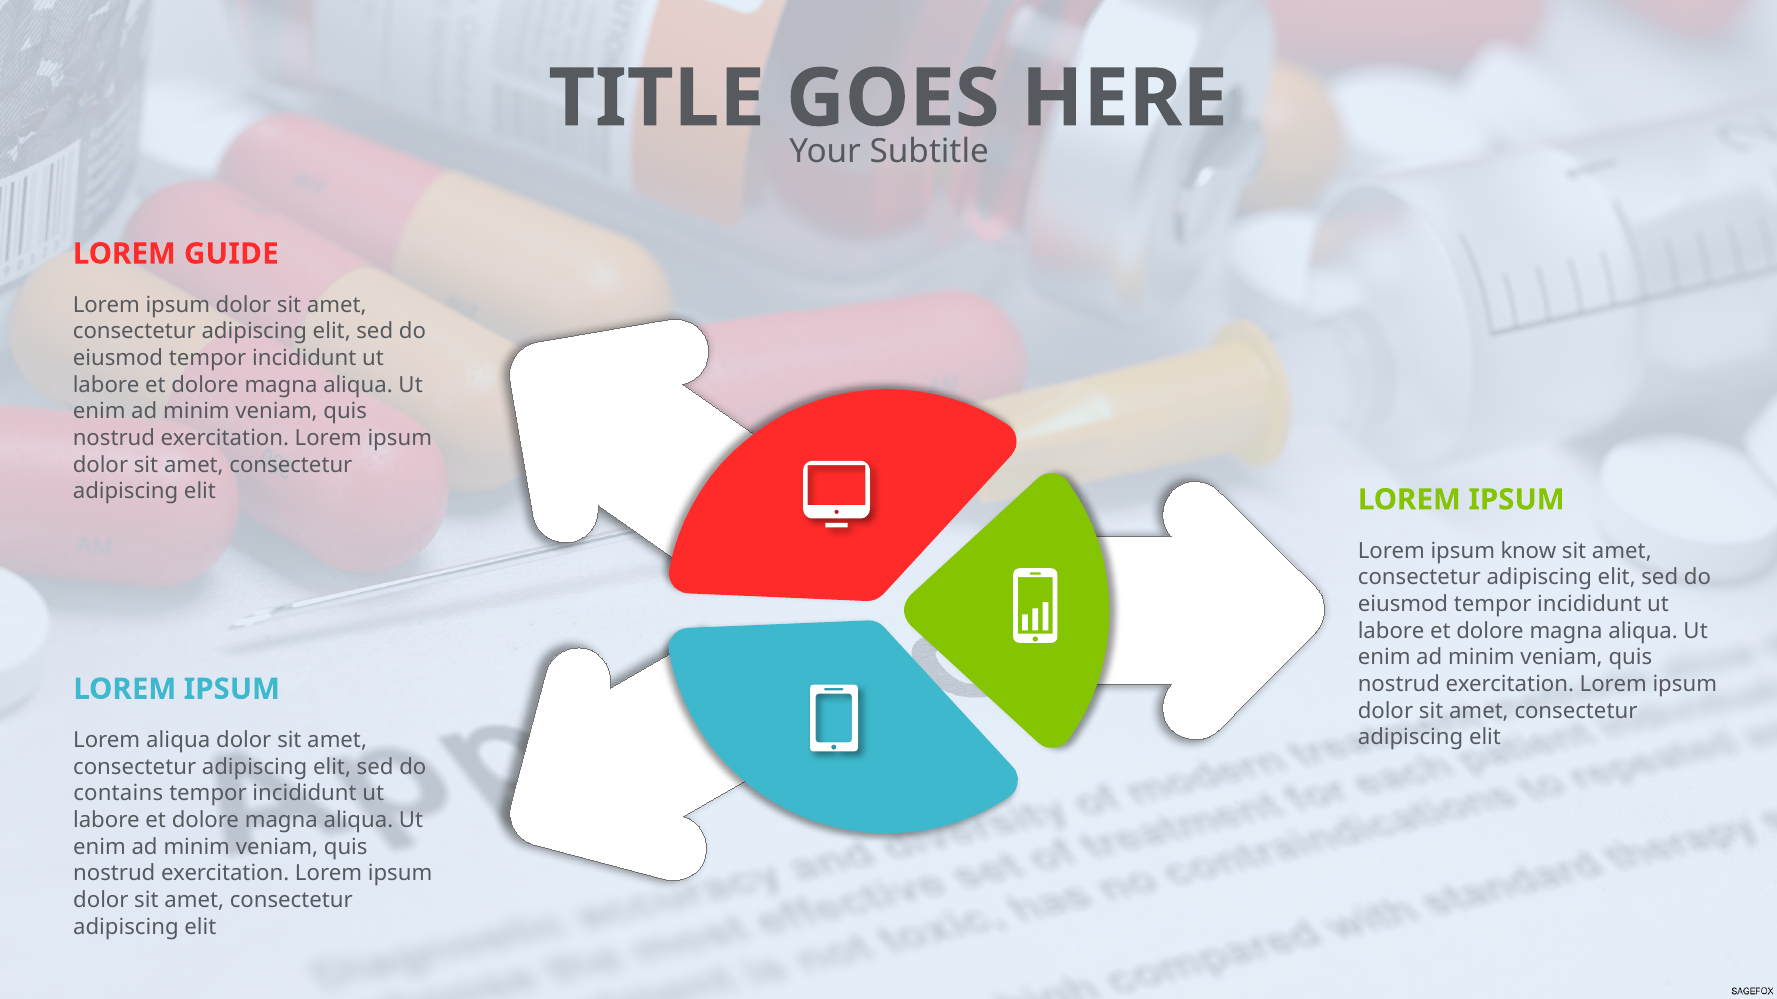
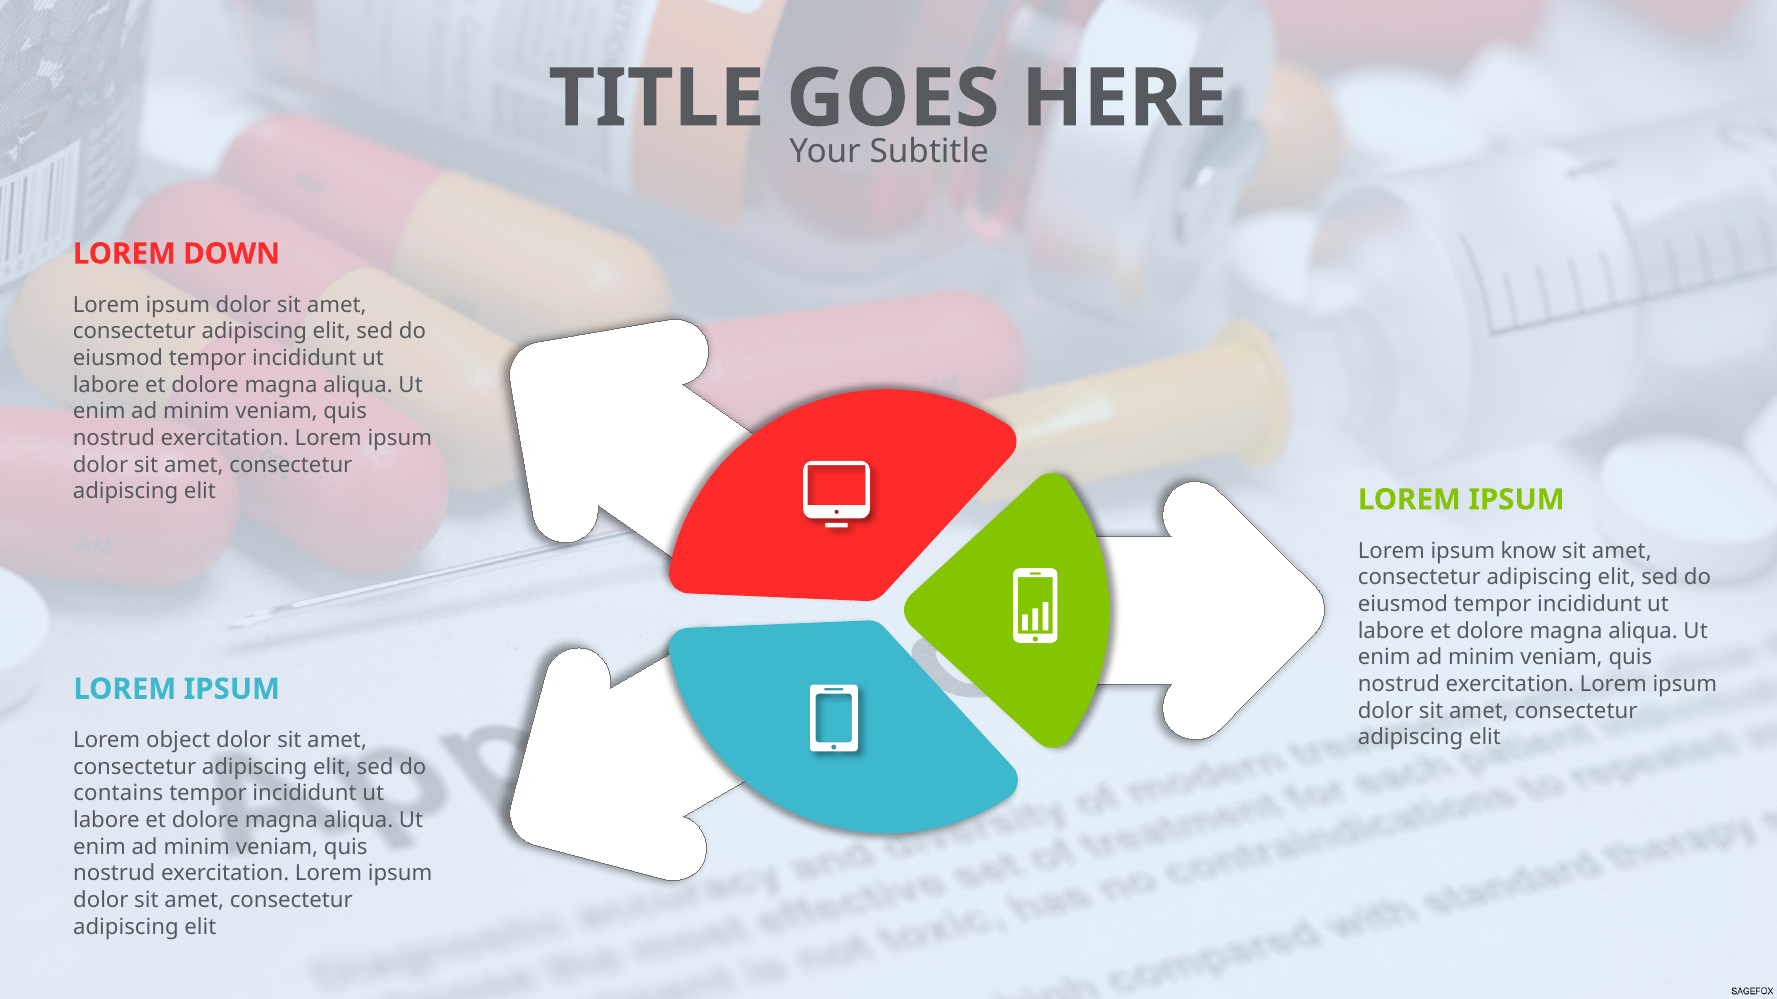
GUIDE: GUIDE -> DOWN (232, 254)
Lorem aliqua: aliqua -> object (178, 741)
